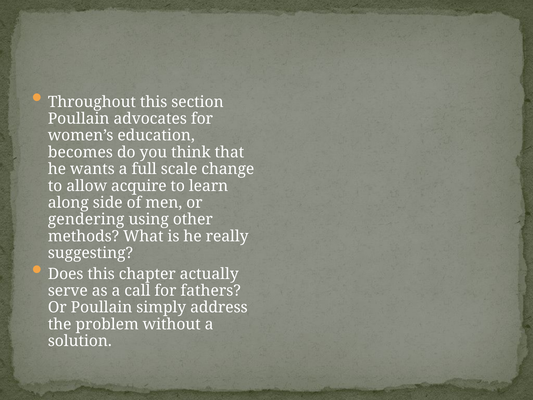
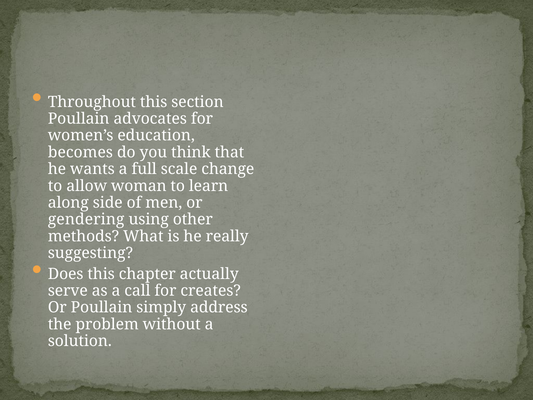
acquire: acquire -> woman (139, 186)
fathers: fathers -> creates (211, 291)
